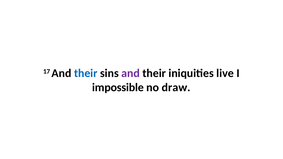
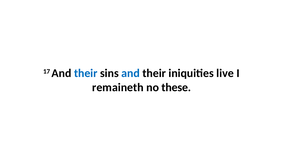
and colour: purple -> blue (131, 73)
impossible: impossible -> remaineth (118, 87)
draw: draw -> these (176, 87)
